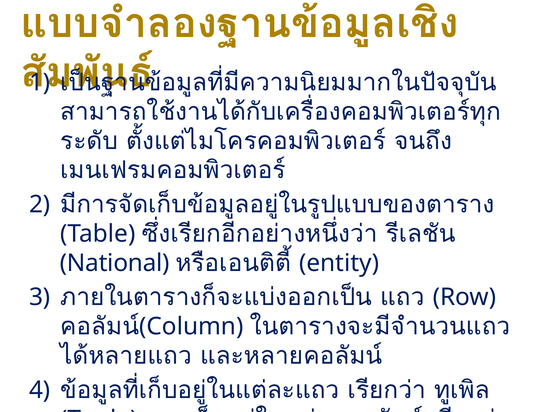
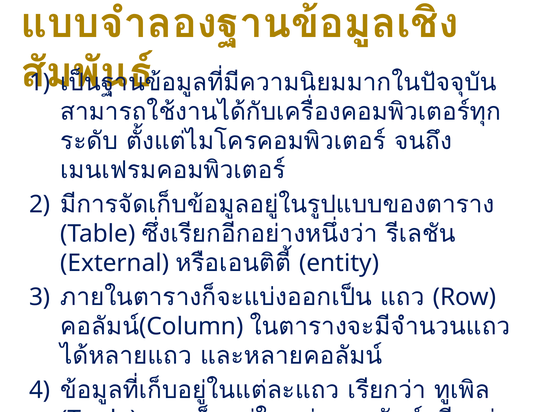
National: National -> External (115, 263)
